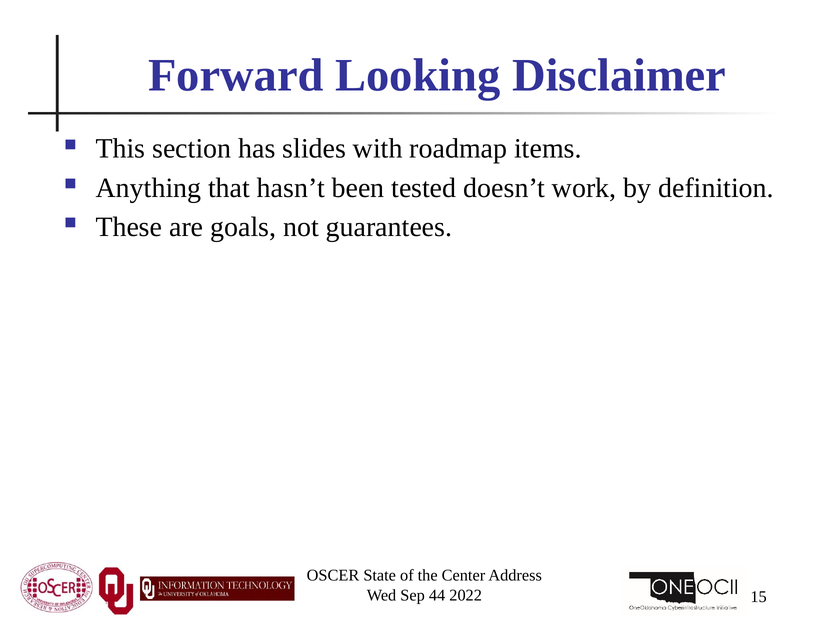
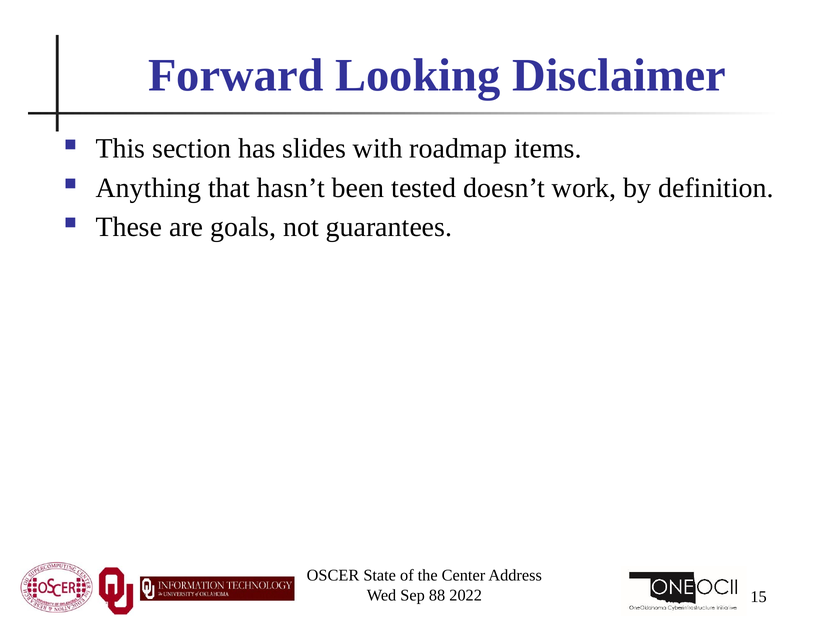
44: 44 -> 88 (437, 595)
